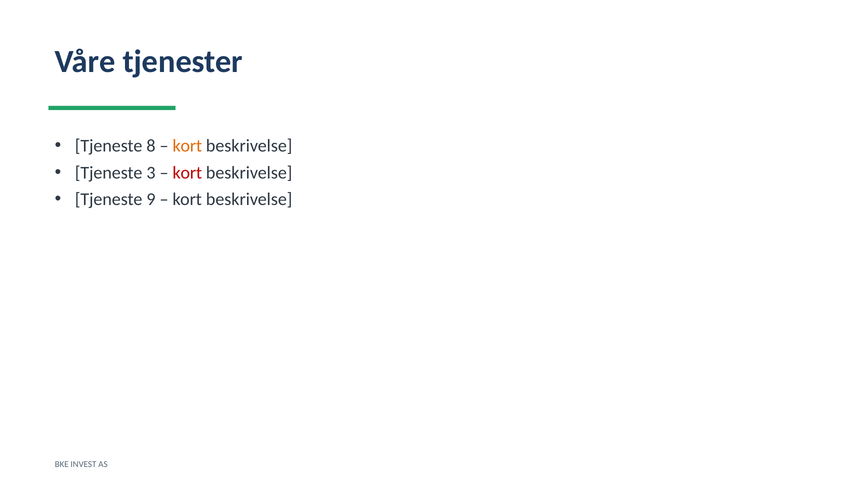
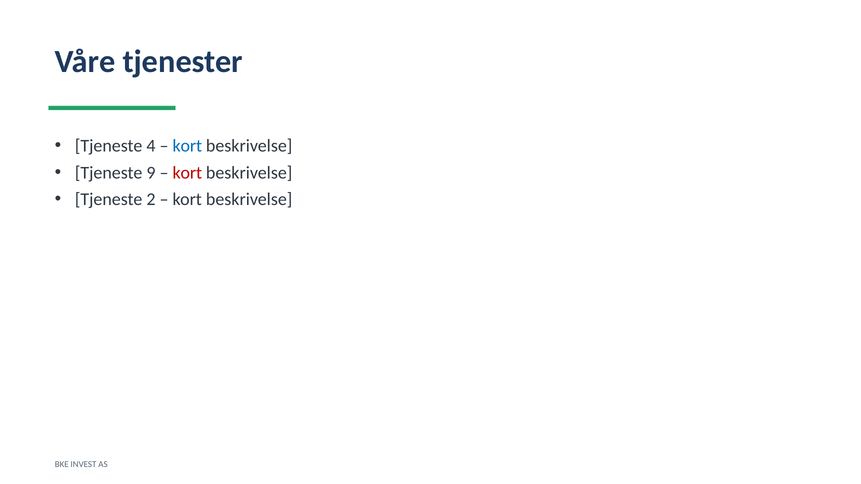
8: 8 -> 4 (151, 146)
kort colour: orange -> blue (187, 146)
3: 3 -> 9 (151, 173)
9: 9 -> 2 (151, 200)
